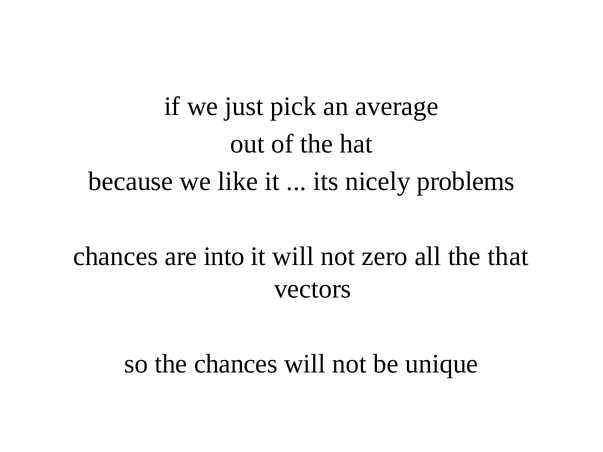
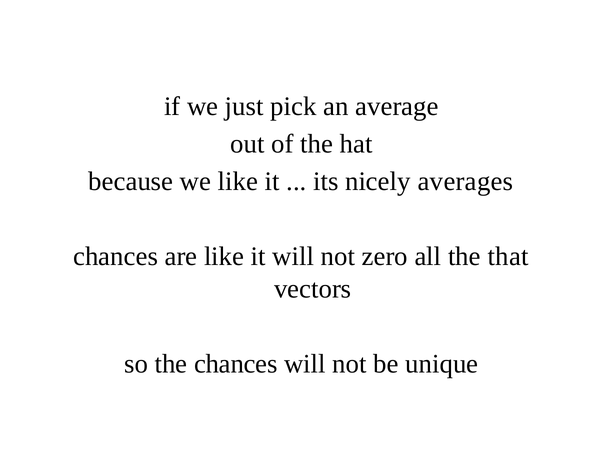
problems: problems -> averages (466, 182)
are into: into -> like (224, 257)
